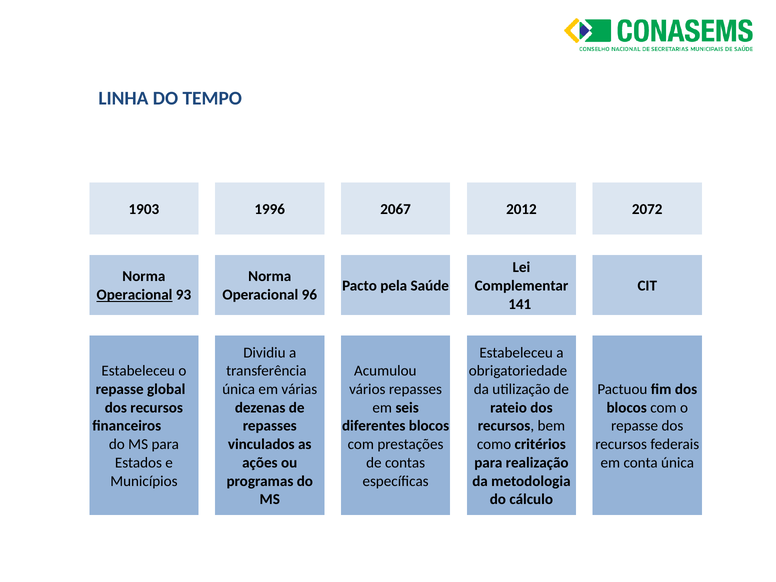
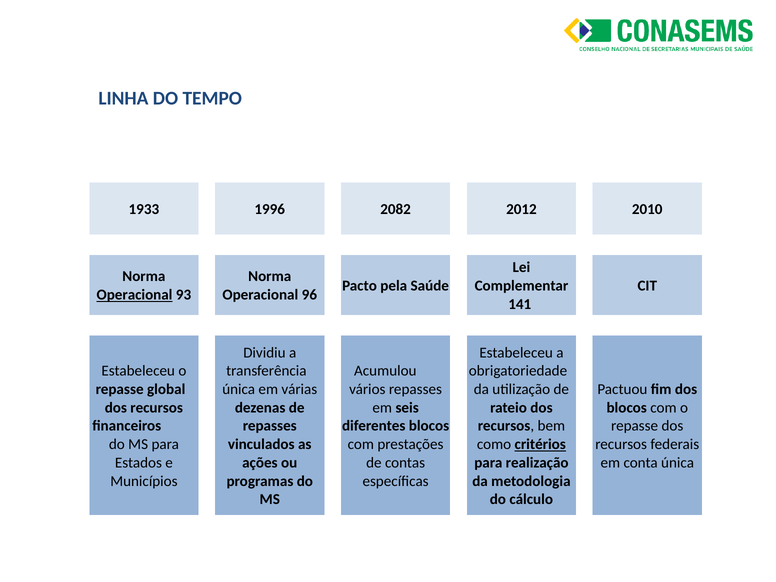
1903: 1903 -> 1933 (144, 209)
2067: 2067 -> 2082 (396, 209)
2072: 2072 -> 2010 (647, 209)
critérios underline: none -> present (540, 444)
